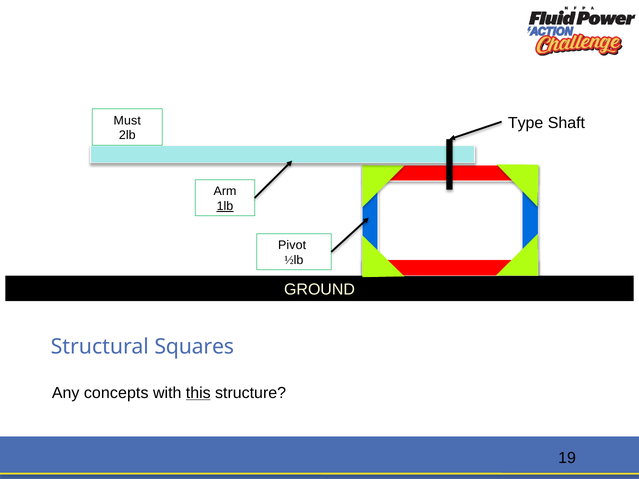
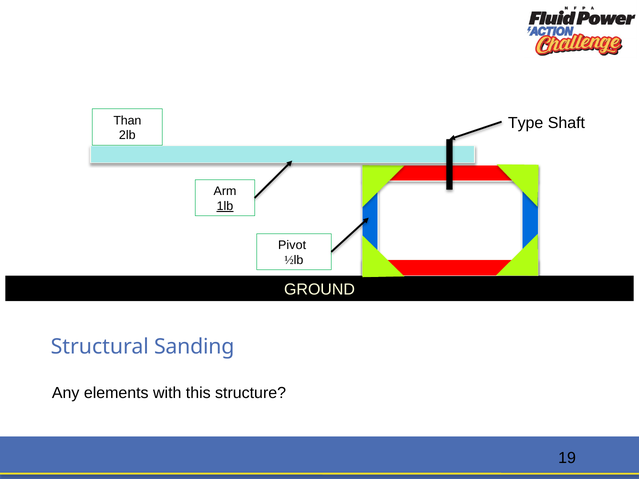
Must: Must -> Than (127, 121)
Squares: Squares -> Sanding (194, 347)
concepts: concepts -> elements (116, 393)
this underline: present -> none (198, 393)
